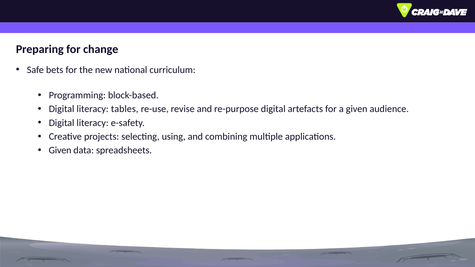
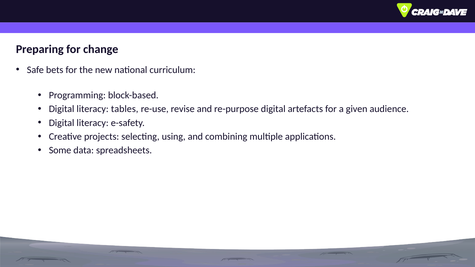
Given: Given -> Some (60, 150)
